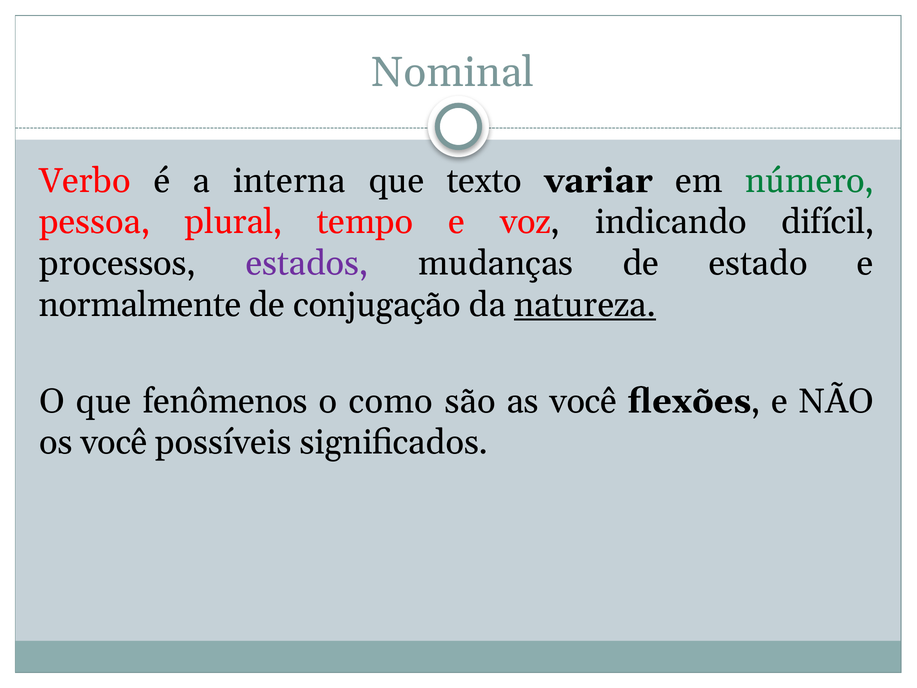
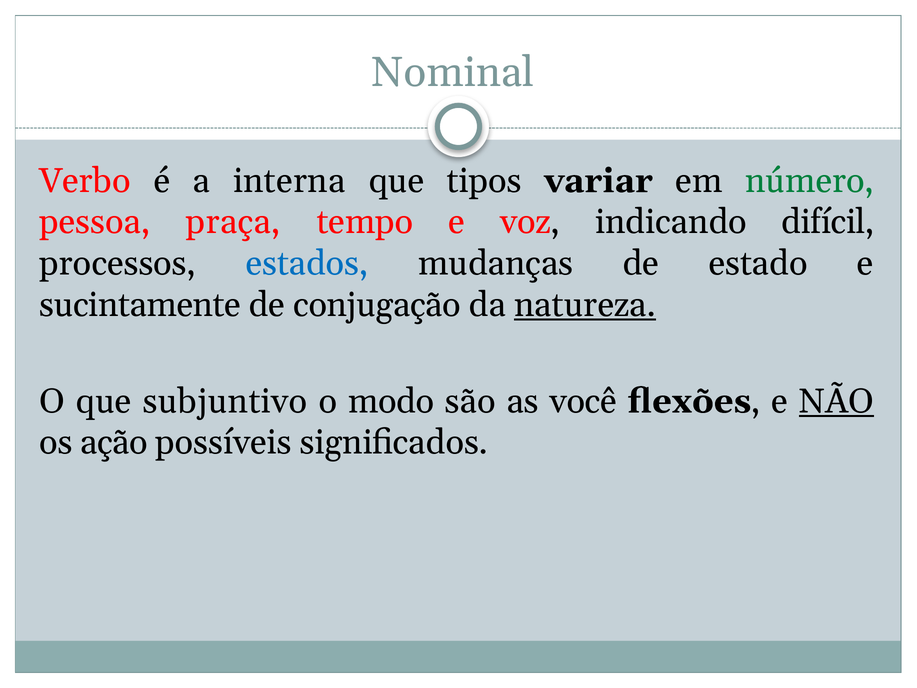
texto: texto -> tipos (484, 181)
plural: plural -> praça (233, 222)
estados colour: purple -> blue (307, 263)
normalmente: normalmente -> sucintamente (140, 305)
fenômenos: fenômenos -> subjuntivo (225, 401)
como: como -> modo (391, 401)
NÃO underline: none -> present (836, 401)
os você: você -> ação (114, 442)
